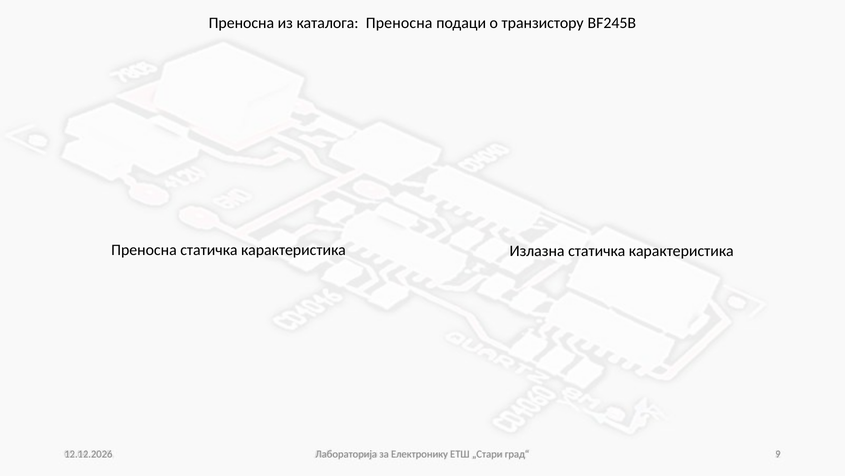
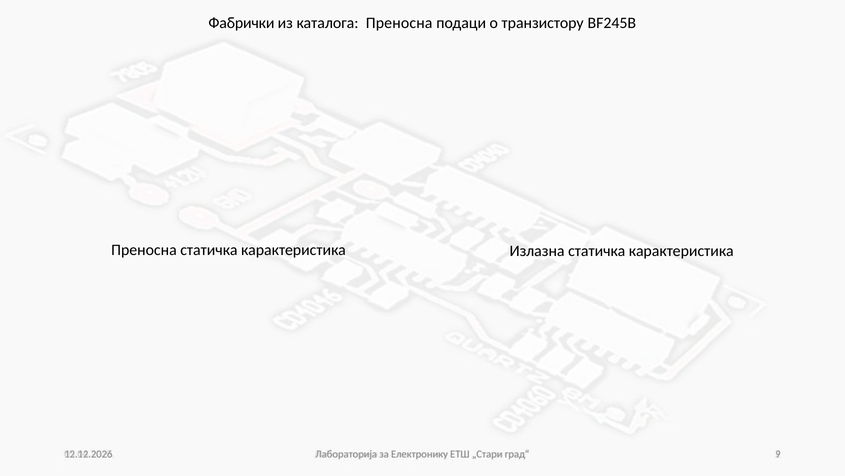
Преносна: Преносна -> Фабрички (241, 23)
